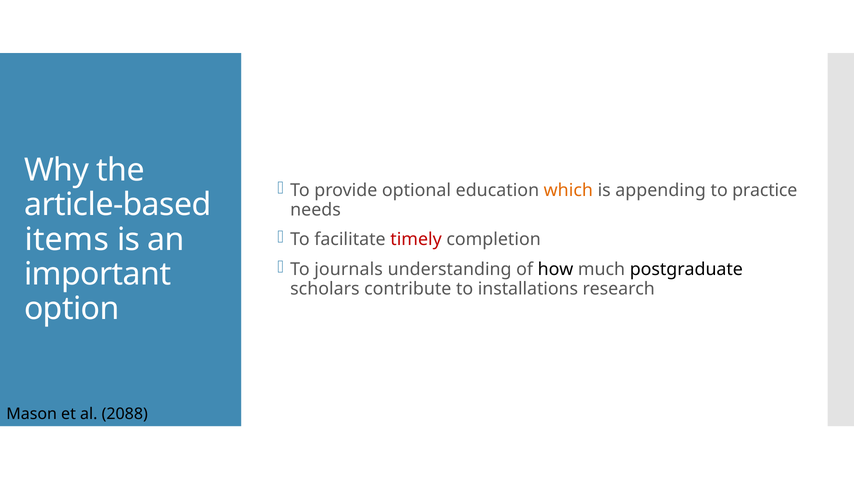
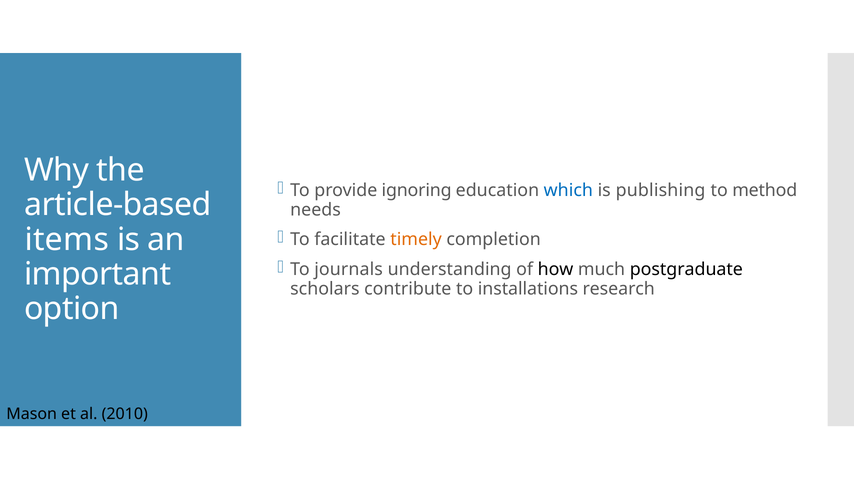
optional: optional -> ignoring (417, 191)
which colour: orange -> blue (568, 191)
appending: appending -> publishing (661, 191)
practice: practice -> method (765, 191)
timely colour: red -> orange (416, 240)
2088: 2088 -> 2010 (125, 414)
